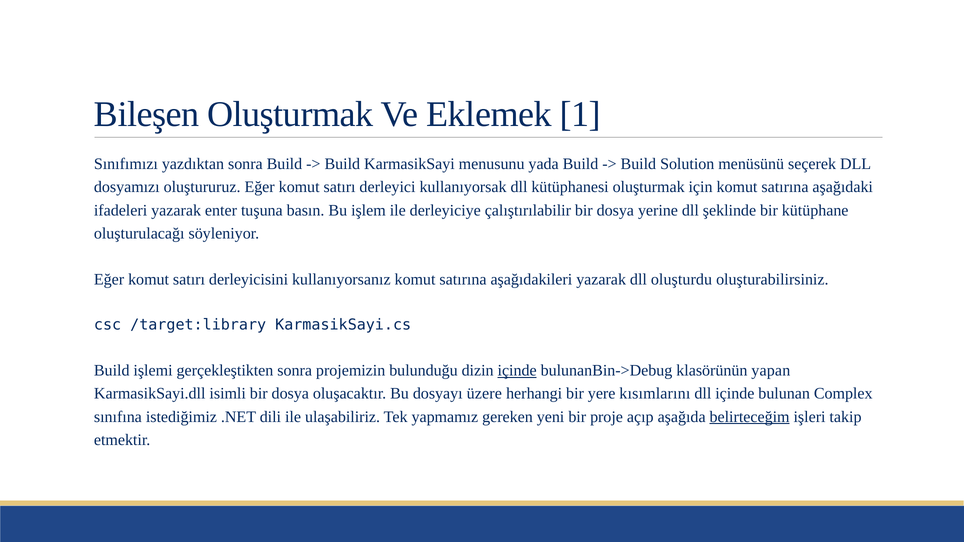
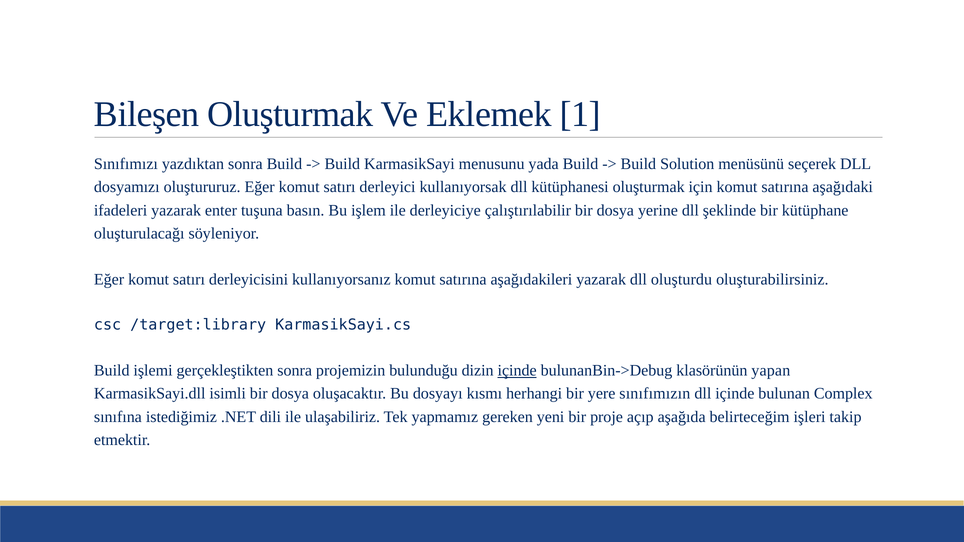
üzere: üzere -> kısmı (484, 394)
kısımlarını: kısımlarını -> sınıfımızın (655, 394)
belirteceğim underline: present -> none (750, 417)
